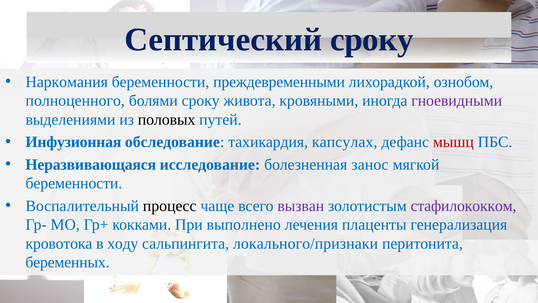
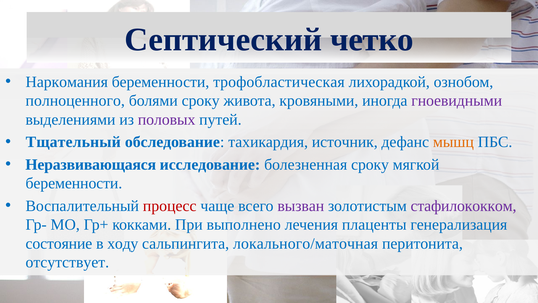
Септический сроку: сроку -> четко (372, 40)
преждевременными: преждевременными -> трофобластическая (279, 82)
половых colour: black -> purple (167, 120)
Инфузионная: Инфузионная -> Тщательный (73, 142)
капсулах: капсулах -> источник (345, 142)
мышц colour: red -> orange (453, 142)
болезненная занос: занос -> сроку (370, 164)
процесс colour: black -> red (170, 206)
кровотока: кровотока -> состояние (59, 243)
локального/признаки: локального/признаки -> локального/маточная (306, 243)
беременных: беременных -> отсутствует (67, 262)
